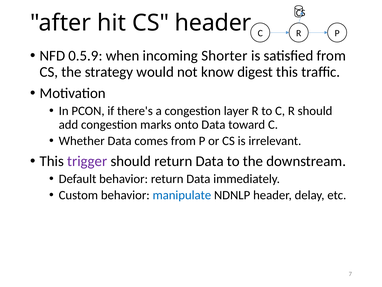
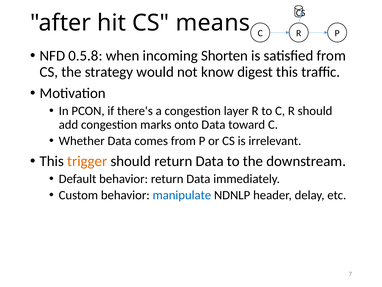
CS header: header -> means (213, 23)
0.5.9: 0.5.9 -> 0.5.8 (85, 56)
Shorter: Shorter -> Shorten (225, 56)
trigger colour: purple -> orange (87, 161)
